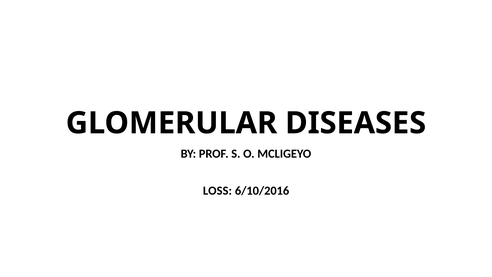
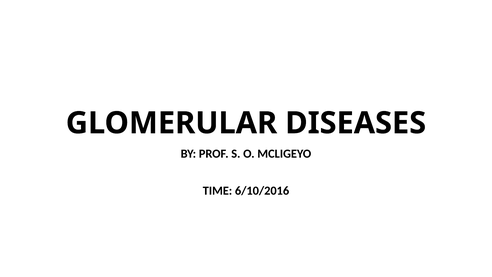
LOSS: LOSS -> TIME (218, 191)
